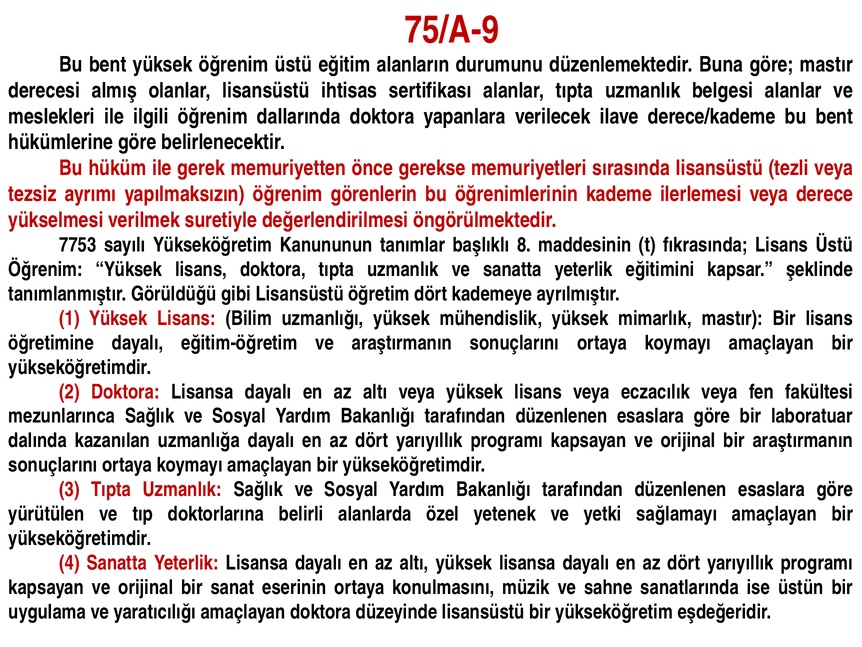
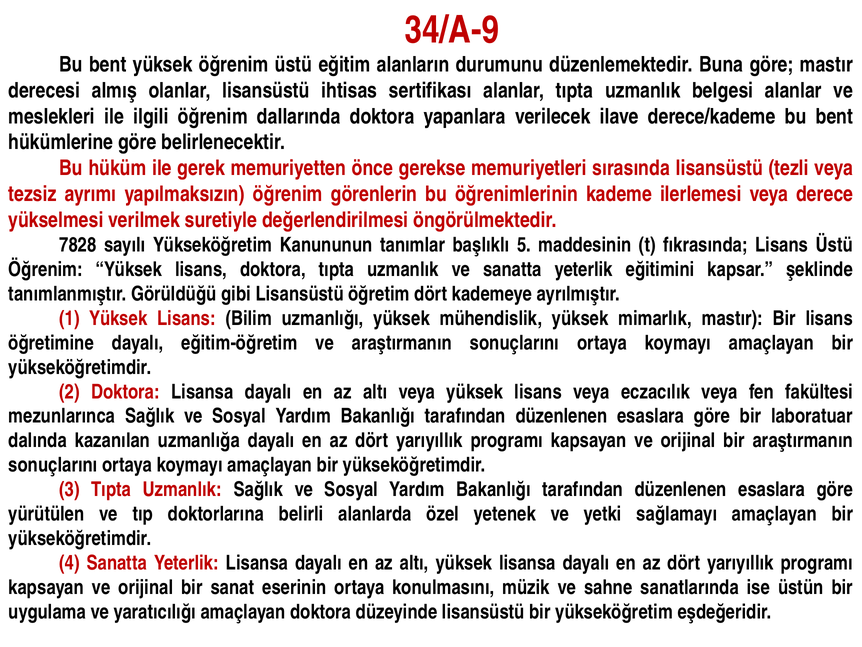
75/A-9: 75/A-9 -> 34/A-9 (452, 30)
7753: 7753 -> 7828 (78, 245)
8: 8 -> 5 (524, 245)
